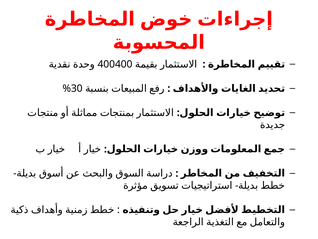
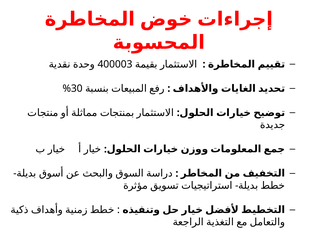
400400: 400400 -> 400003 (115, 64)
